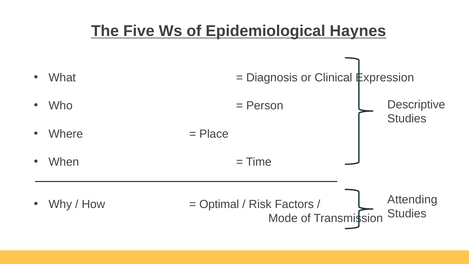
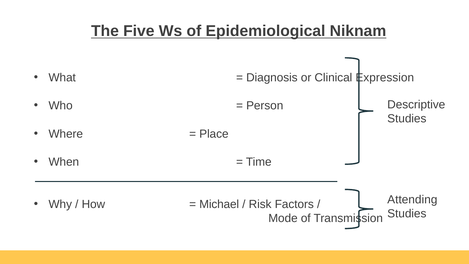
Haynes: Haynes -> Niknam (358, 31)
Optimal: Optimal -> Michael (219, 204)
